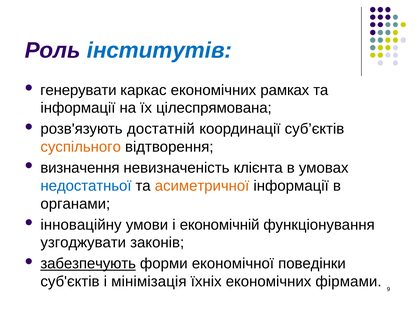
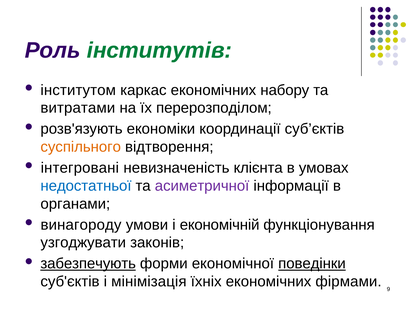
інститутів colour: blue -> green (159, 50)
генерувати: генерувати -> інститутом (78, 90)
рамках: рамках -> набору (285, 90)
інформації: інформації -> витратами (78, 108)
цілеспрямована: цілеспрямована -> перерозподілом (214, 108)
достатній: достатній -> економіки (161, 129)
визначення: визначення -> інтегровані (80, 168)
асиметричної colour: orange -> purple (202, 186)
інноваційну: інноваційну -> винагороду (81, 225)
поведінки underline: none -> present (312, 264)
